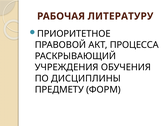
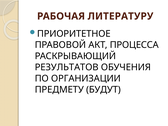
УЧРЕЖДЕНИЯ: УЧРЕЖДЕНИЯ -> РЕЗУЛЬТАТОВ (67, 67)
ДИСЦИПЛИНЫ: ДИСЦИПЛИНЫ -> ОРГАНИЗАЦИИ (86, 78)
ФОРМ: ФОРМ -> БУДУТ (103, 90)
